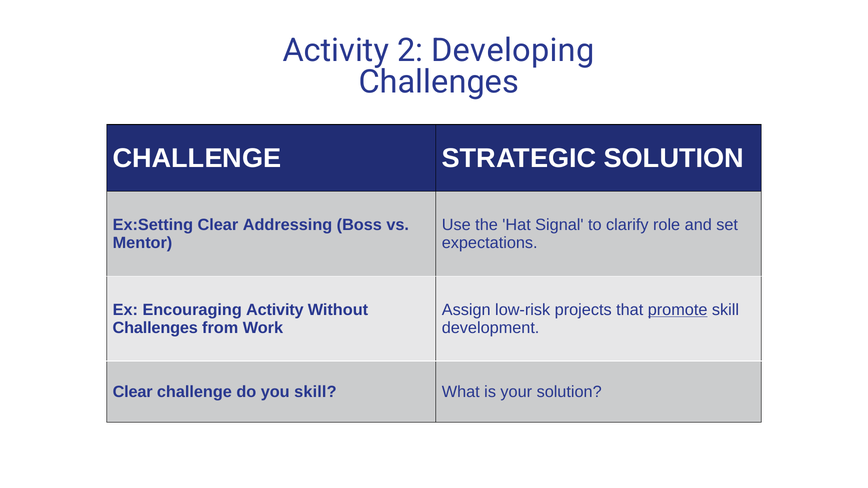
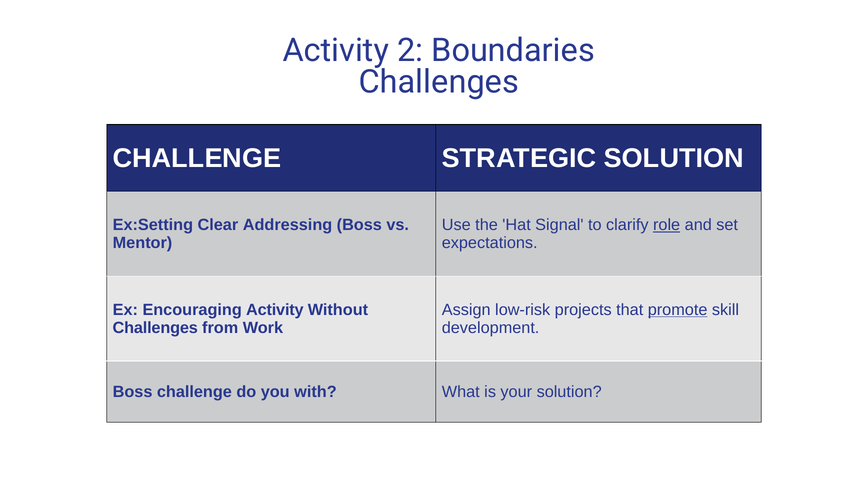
Developing: Developing -> Boundaries (513, 51)
role underline: none -> present (667, 225)
Clear: Clear -> Boss (133, 392)
you skill: skill -> with (315, 392)
